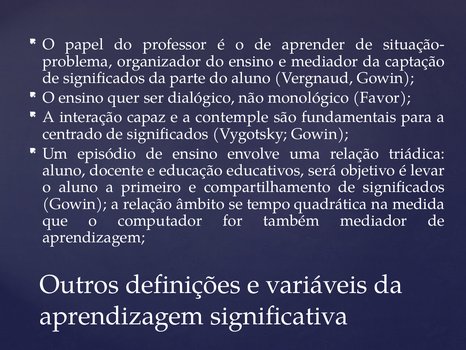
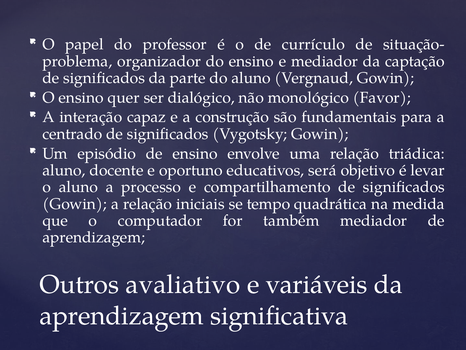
aprender: aprender -> currículo (313, 44)
contemple: contemple -> construção (232, 117)
educação: educação -> oportuno (191, 170)
primeiro: primeiro -> processo (151, 187)
âmbito: âmbito -> iniciais (200, 204)
definições: definições -> avaliativo (183, 284)
